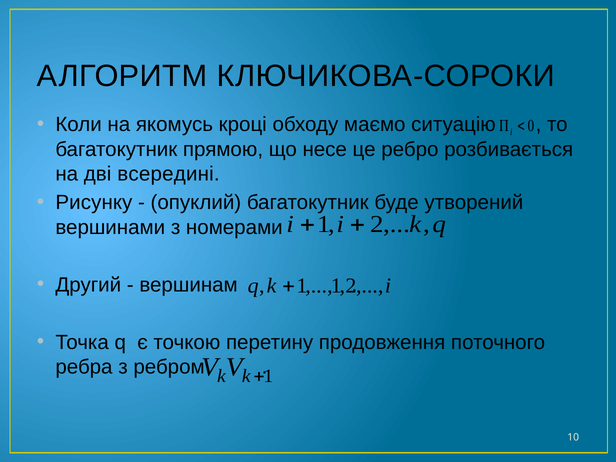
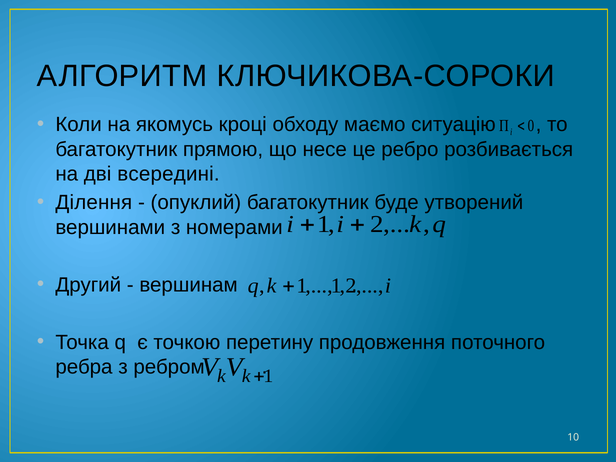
Рисунку: Рисунку -> Ділення (94, 203)
